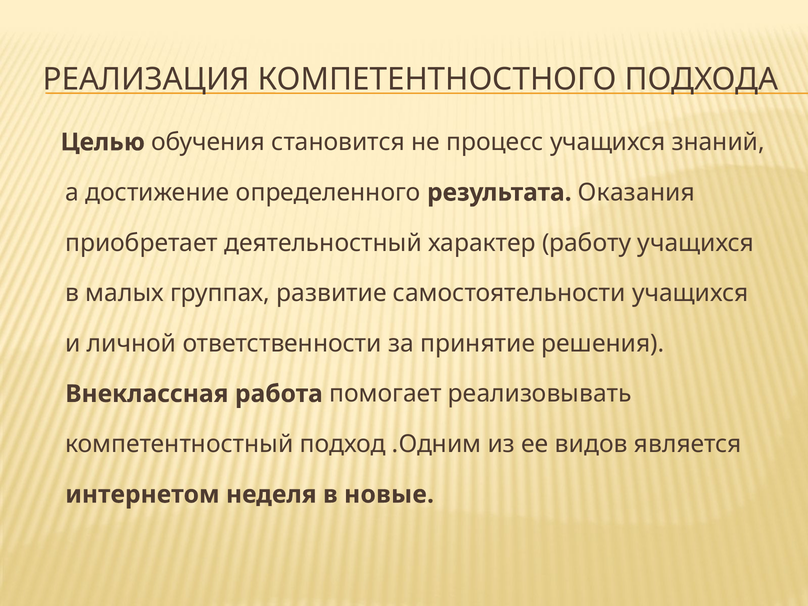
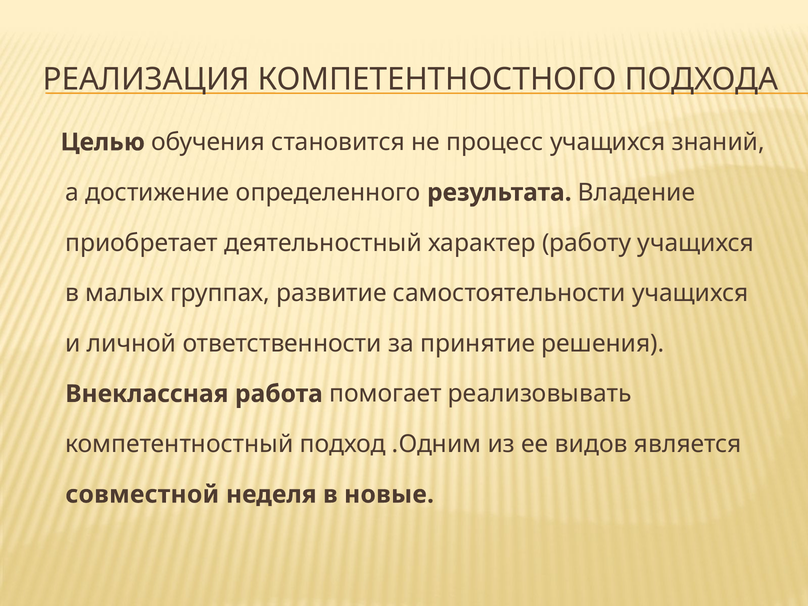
Оказания: Оказания -> Владение (637, 193)
интернетом: интернетом -> совместной (142, 494)
